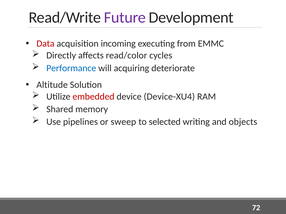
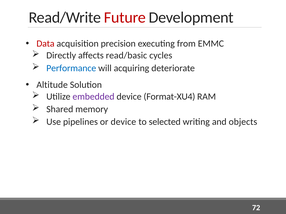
Future colour: purple -> red (125, 17)
incoming: incoming -> precision (118, 44)
read/color: read/color -> read/basic (126, 56)
embedded colour: red -> purple (93, 97)
Device-XU4: Device-XU4 -> Format-XU4 (169, 97)
or sweep: sweep -> device (123, 122)
